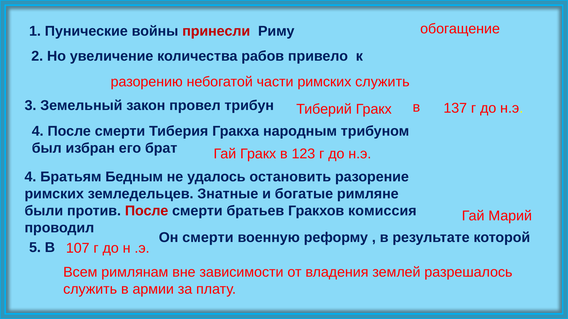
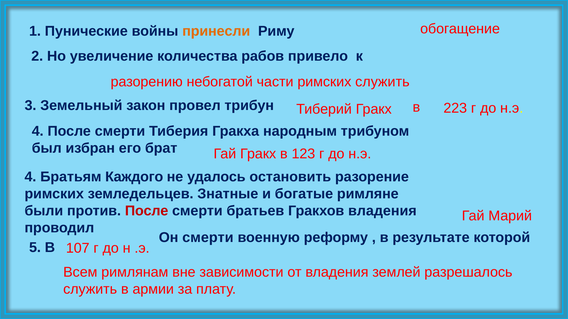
принесли colour: red -> orange (216, 31)
137: 137 -> 223 (455, 108)
Бедным: Бедным -> Каждого (134, 177)
Гракхов комиссия: комиссия -> владения (382, 211)
